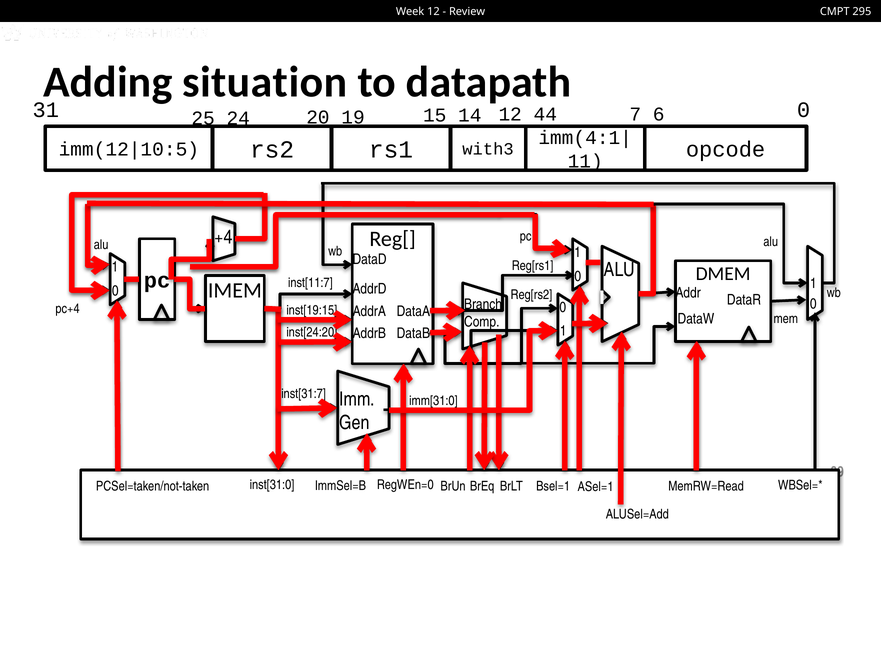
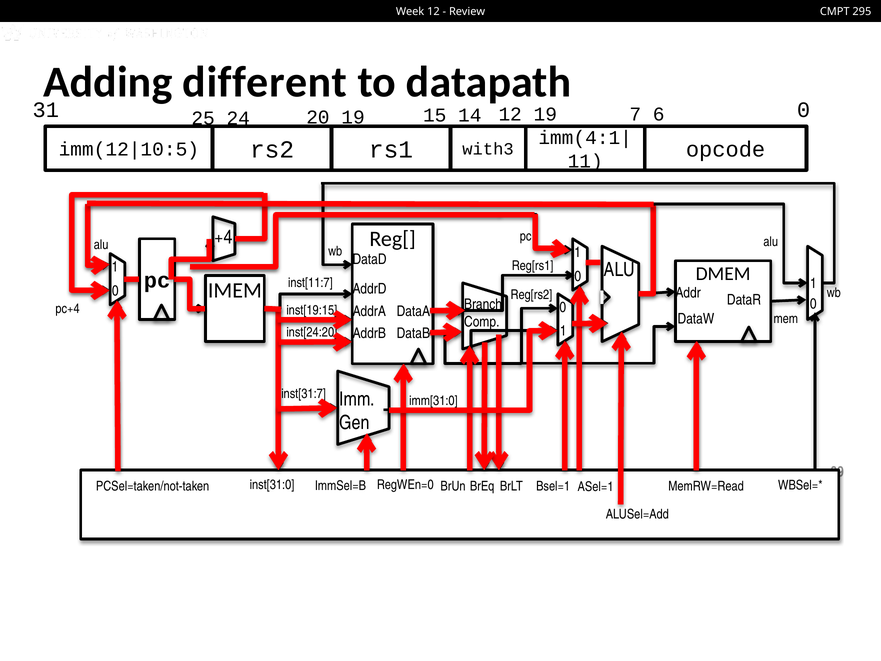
situation: situation -> different (265, 82)
12 44: 44 -> 19 (545, 114)
